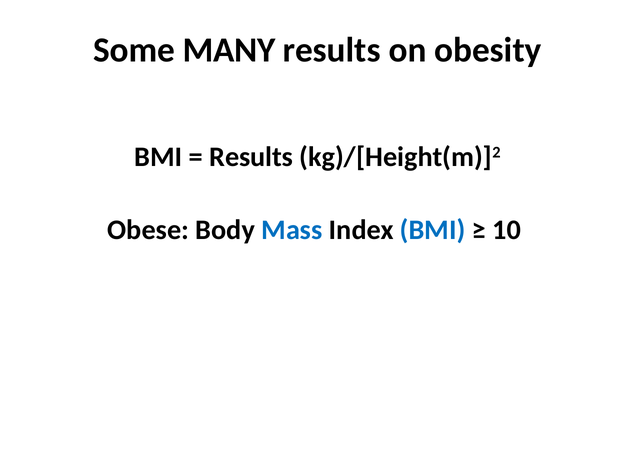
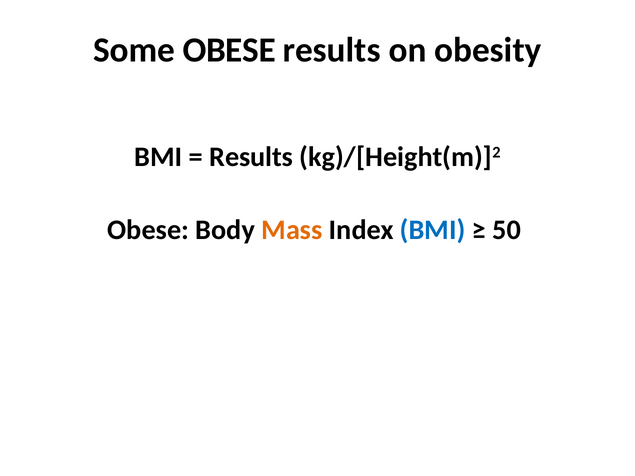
Some MANY: MANY -> OBESE (229, 50)
Mass colour: blue -> orange (292, 230)
10: 10 -> 50 (507, 230)
